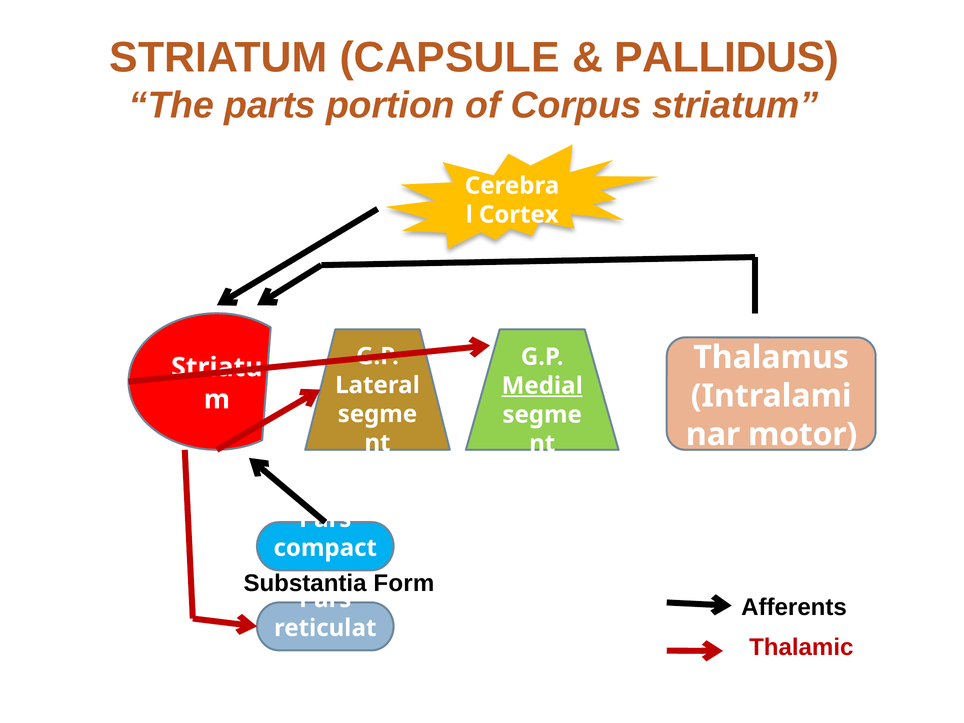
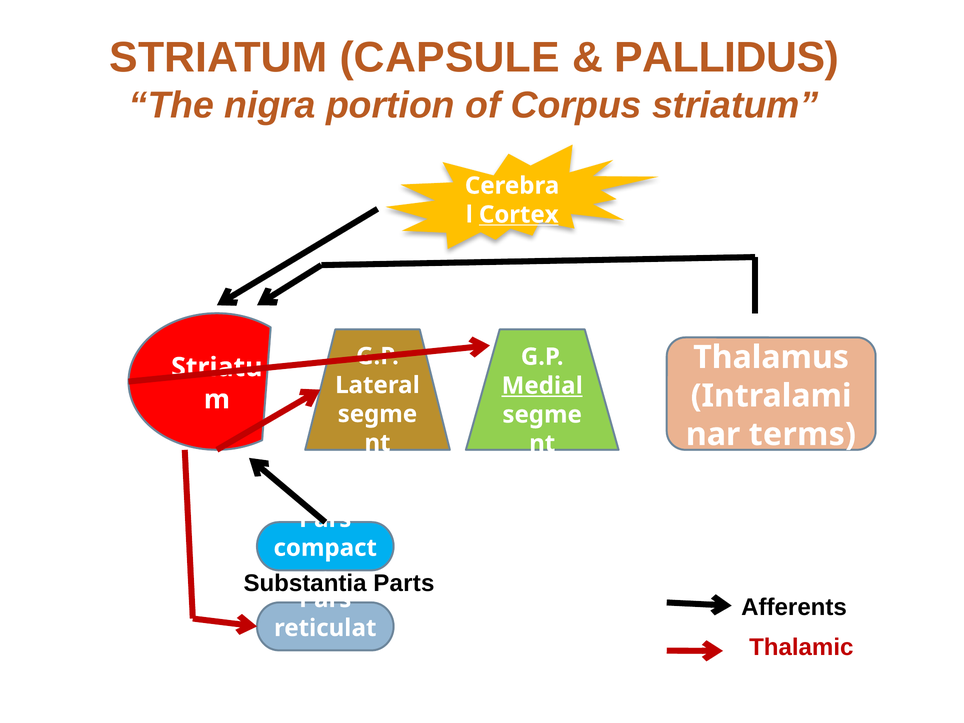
parts: parts -> nigra (270, 105)
Cortex underline: none -> present (519, 215)
motor: motor -> terms (802, 434)
Form: Form -> Parts (404, 583)
